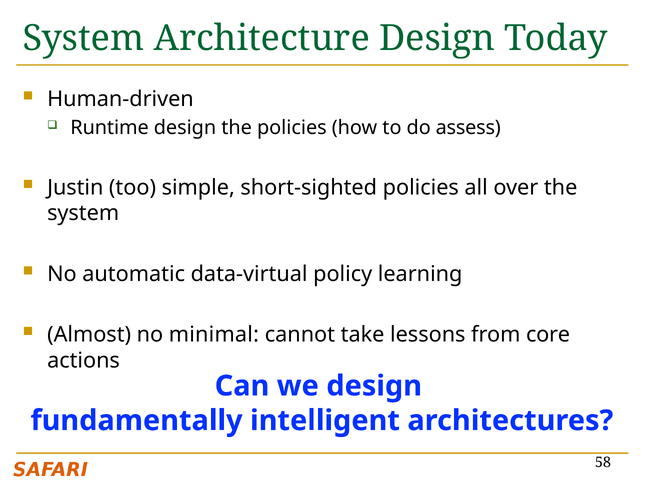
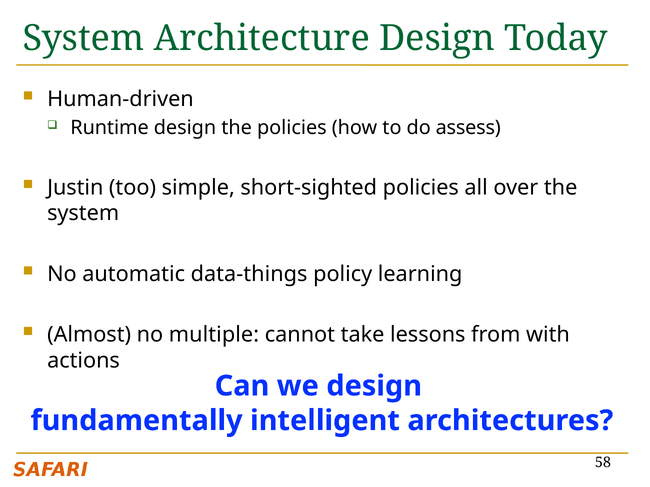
data-virtual: data-virtual -> data-things (249, 274)
minimal: minimal -> multiple (214, 335)
core: core -> with (548, 335)
